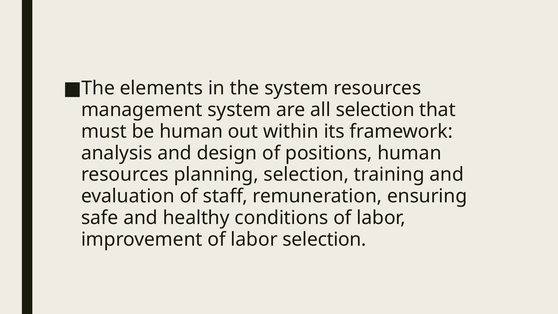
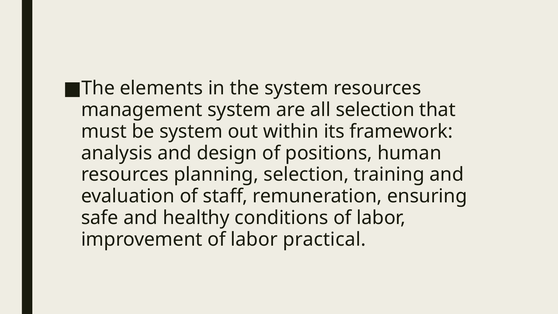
be human: human -> system (191, 131)
labor selection: selection -> practical (324, 239)
